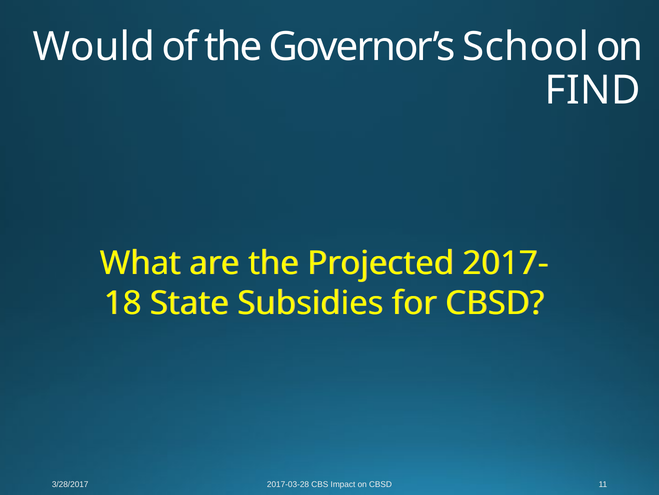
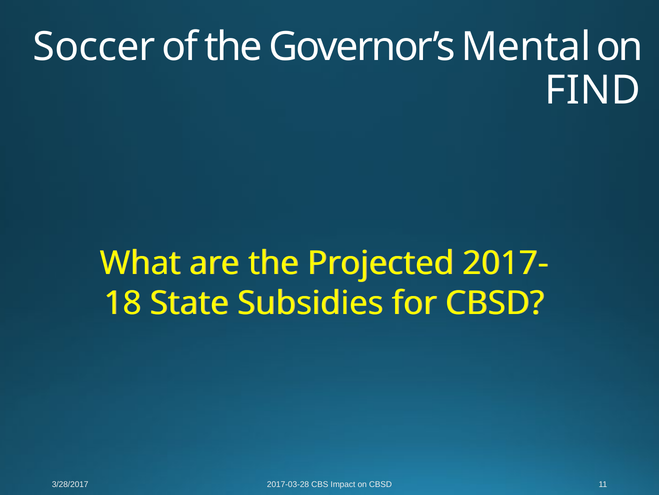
Would: Would -> Soccer (94, 47)
School: School -> Mental (526, 47)
